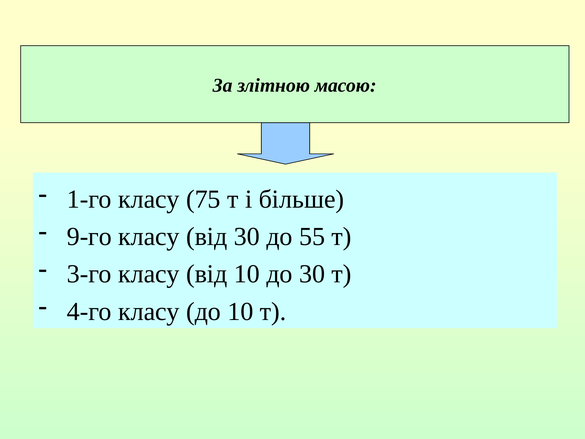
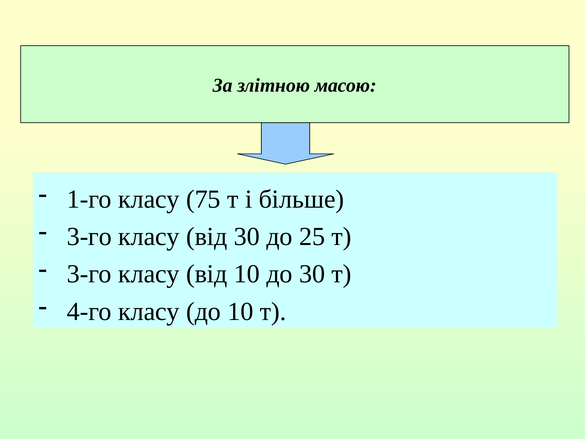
9-го: 9-го -> 3-го (89, 236)
55: 55 -> 25 (312, 236)
